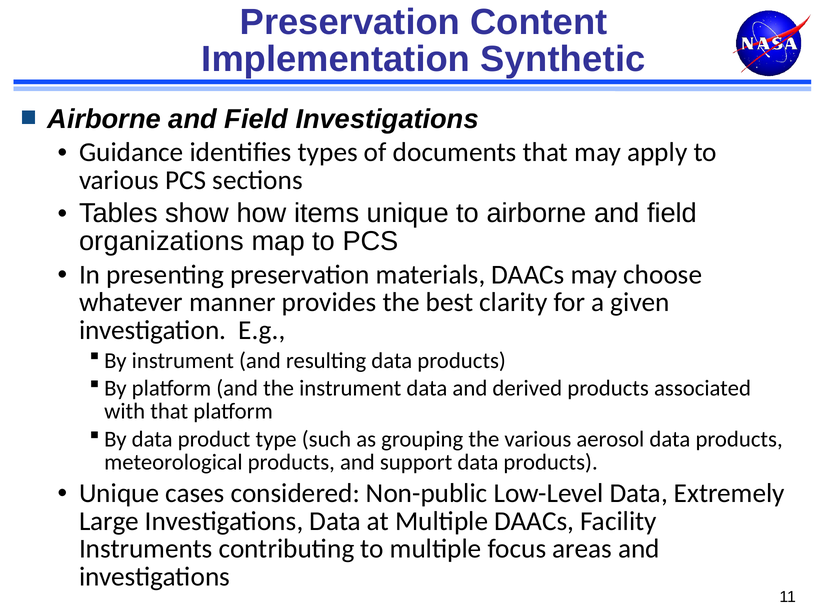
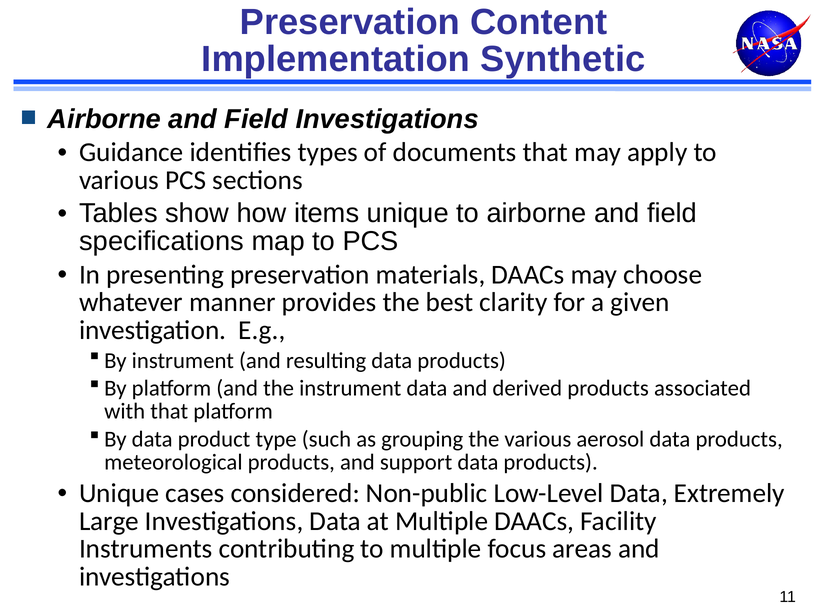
organizations: organizations -> specifications (161, 241)
